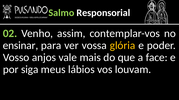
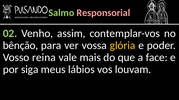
Responsorial colour: white -> pink (103, 13)
ensinar: ensinar -> bênção (20, 46)
anjos: anjos -> reina (44, 58)
